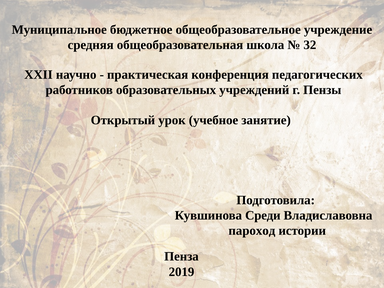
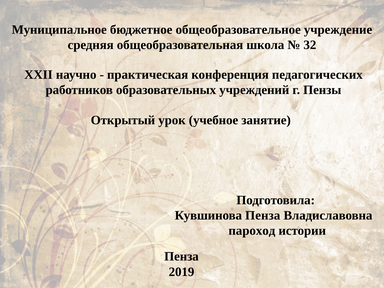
Кувшинова Среди: Среди -> Пенза (263, 215)
